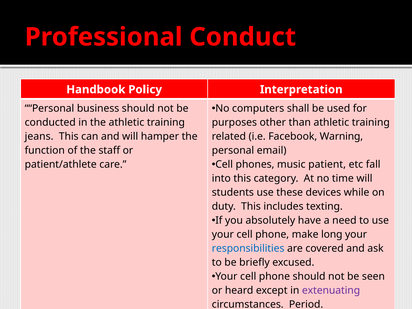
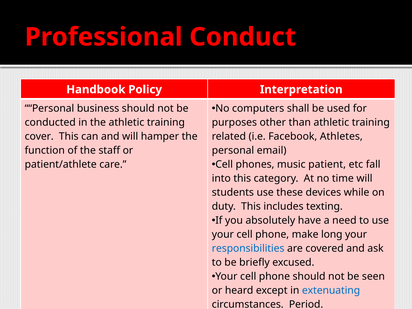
jeans: jeans -> cover (39, 136)
Warning: Warning -> Athletes (341, 136)
extenuating colour: purple -> blue (331, 291)
